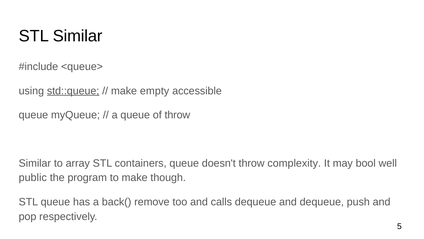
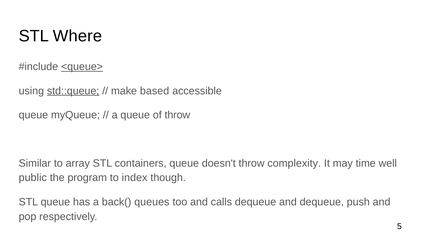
STL Similar: Similar -> Where (77, 36)
<queue> underline: none -> present (82, 67)
empty: empty -> based (155, 91)
bool: bool -> time (366, 163)
to make: make -> index (135, 177)
remove: remove -> queues (152, 201)
